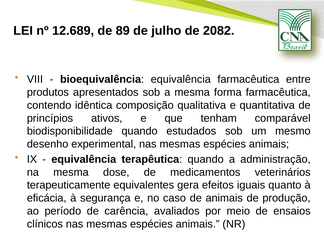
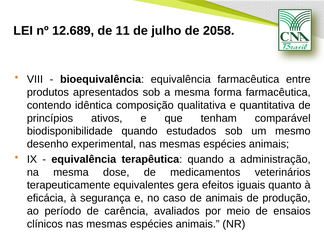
89: 89 -> 11 (123, 31)
2082: 2082 -> 2058 (219, 31)
